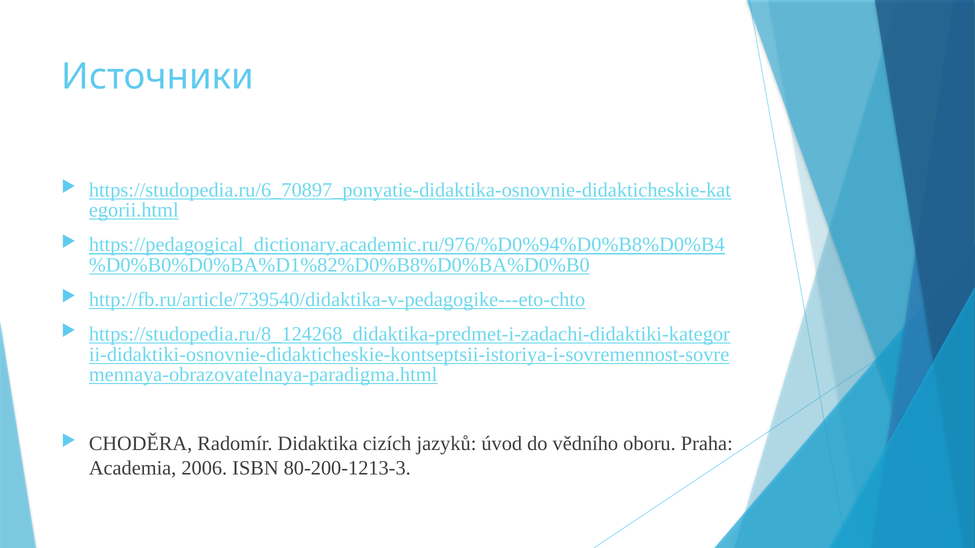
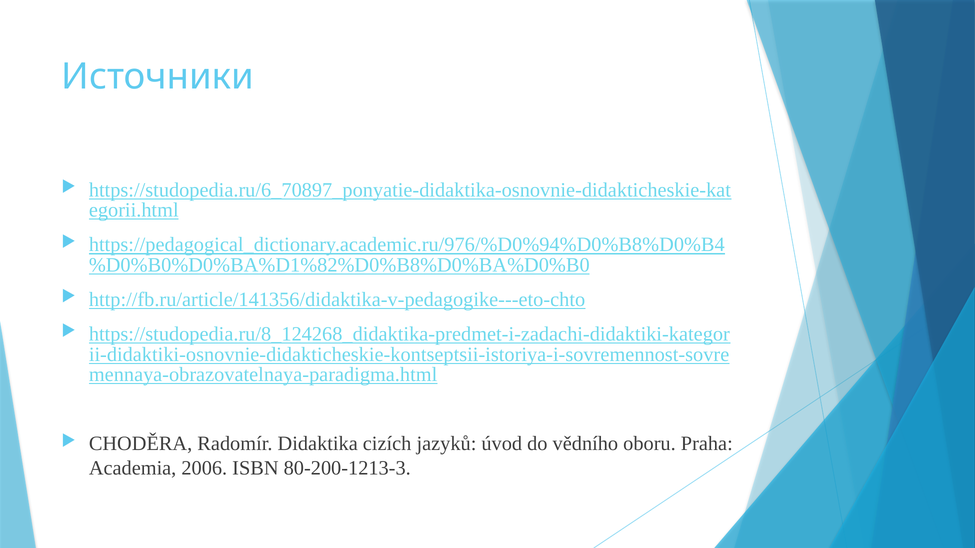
http://fb.ru/article/739540/didaktika-v-pedagogike---eto-chto: http://fb.ru/article/739540/didaktika-v-pedagogike---eto-chto -> http://fb.ru/article/141356/didaktika-v-pedagogike---eto-chto (337, 300)
